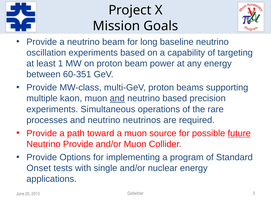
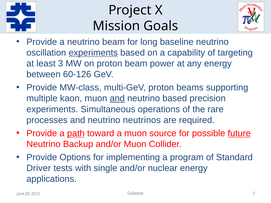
experiments underline: none -> present (93, 53)
least 1: 1 -> 3 (61, 64)
60-351: 60-351 -> 60-126 (77, 74)
path underline: none -> present (76, 133)
Neutrino Provide: Provide -> Backup (78, 144)
Onset: Onset -> Driver (39, 168)
